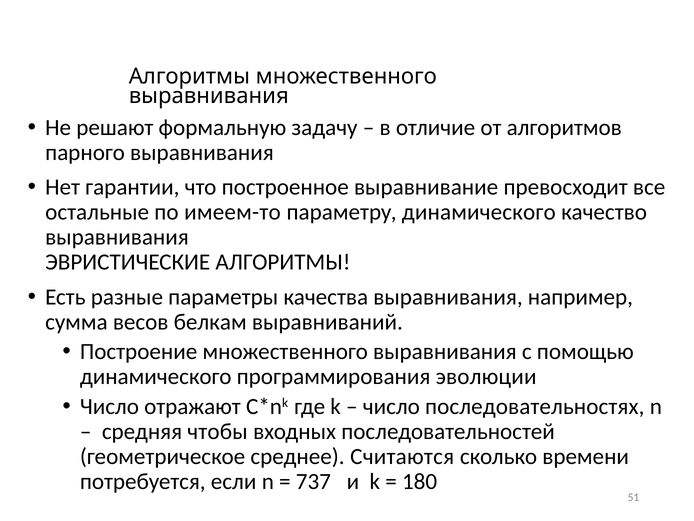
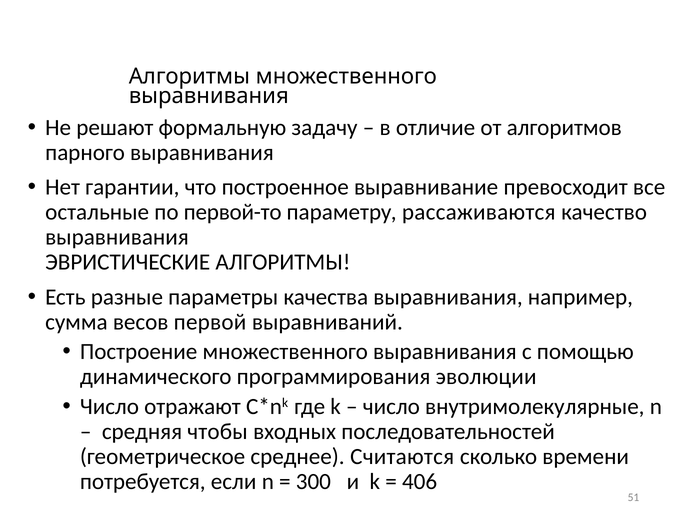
имеем-то: имеем-то -> первой-то (233, 212)
параметру динамического: динамического -> рассаживаются (479, 212)
белкам: белкам -> первой (210, 322)
последовательностях: последовательностях -> внутримолекулярные (535, 406)
737: 737 -> 300 (313, 481)
180: 180 -> 406 (420, 481)
